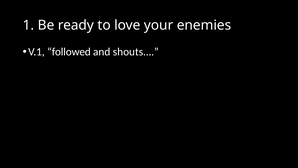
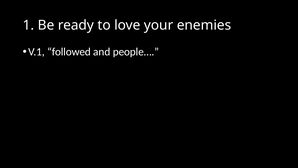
shouts…: shouts… -> people… (136, 52)
